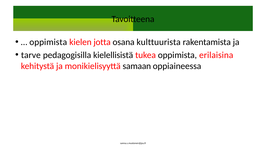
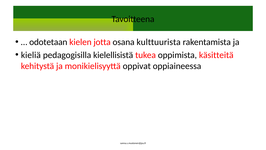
oppimista: oppimista -> odotetaan (48, 42)
tarve: tarve -> kieliä (31, 55)
erilaisina: erilaisina -> käsitteitä (216, 55)
samaan: samaan -> oppivat (137, 66)
